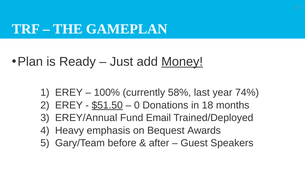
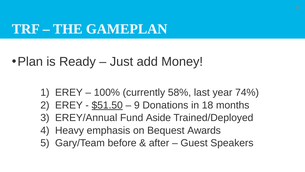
Money underline: present -> none (182, 62)
0: 0 -> 9 (137, 105)
Email: Email -> Aside (158, 117)
